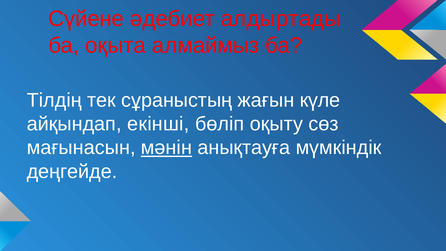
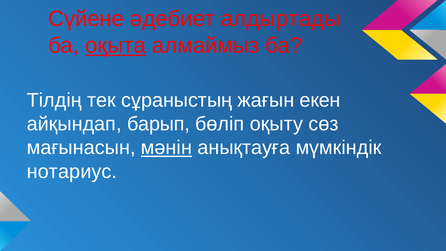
оқыта underline: none -> present (116, 46)
күле: күле -> екен (320, 100)
екінші: екінші -> барып (158, 124)
деңгейде: деңгейде -> нотариус (72, 171)
